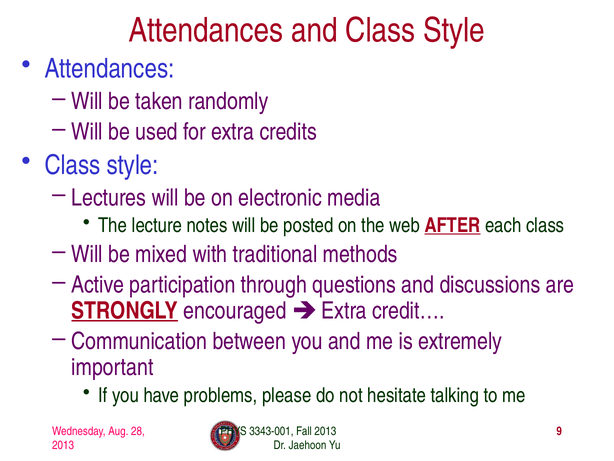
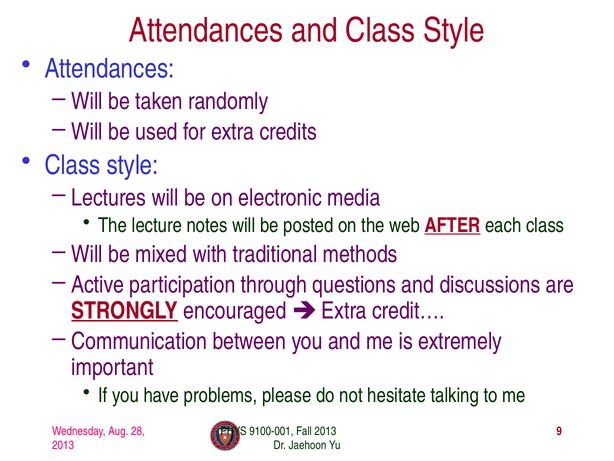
3343-001: 3343-001 -> 9100-001 (271, 431)
